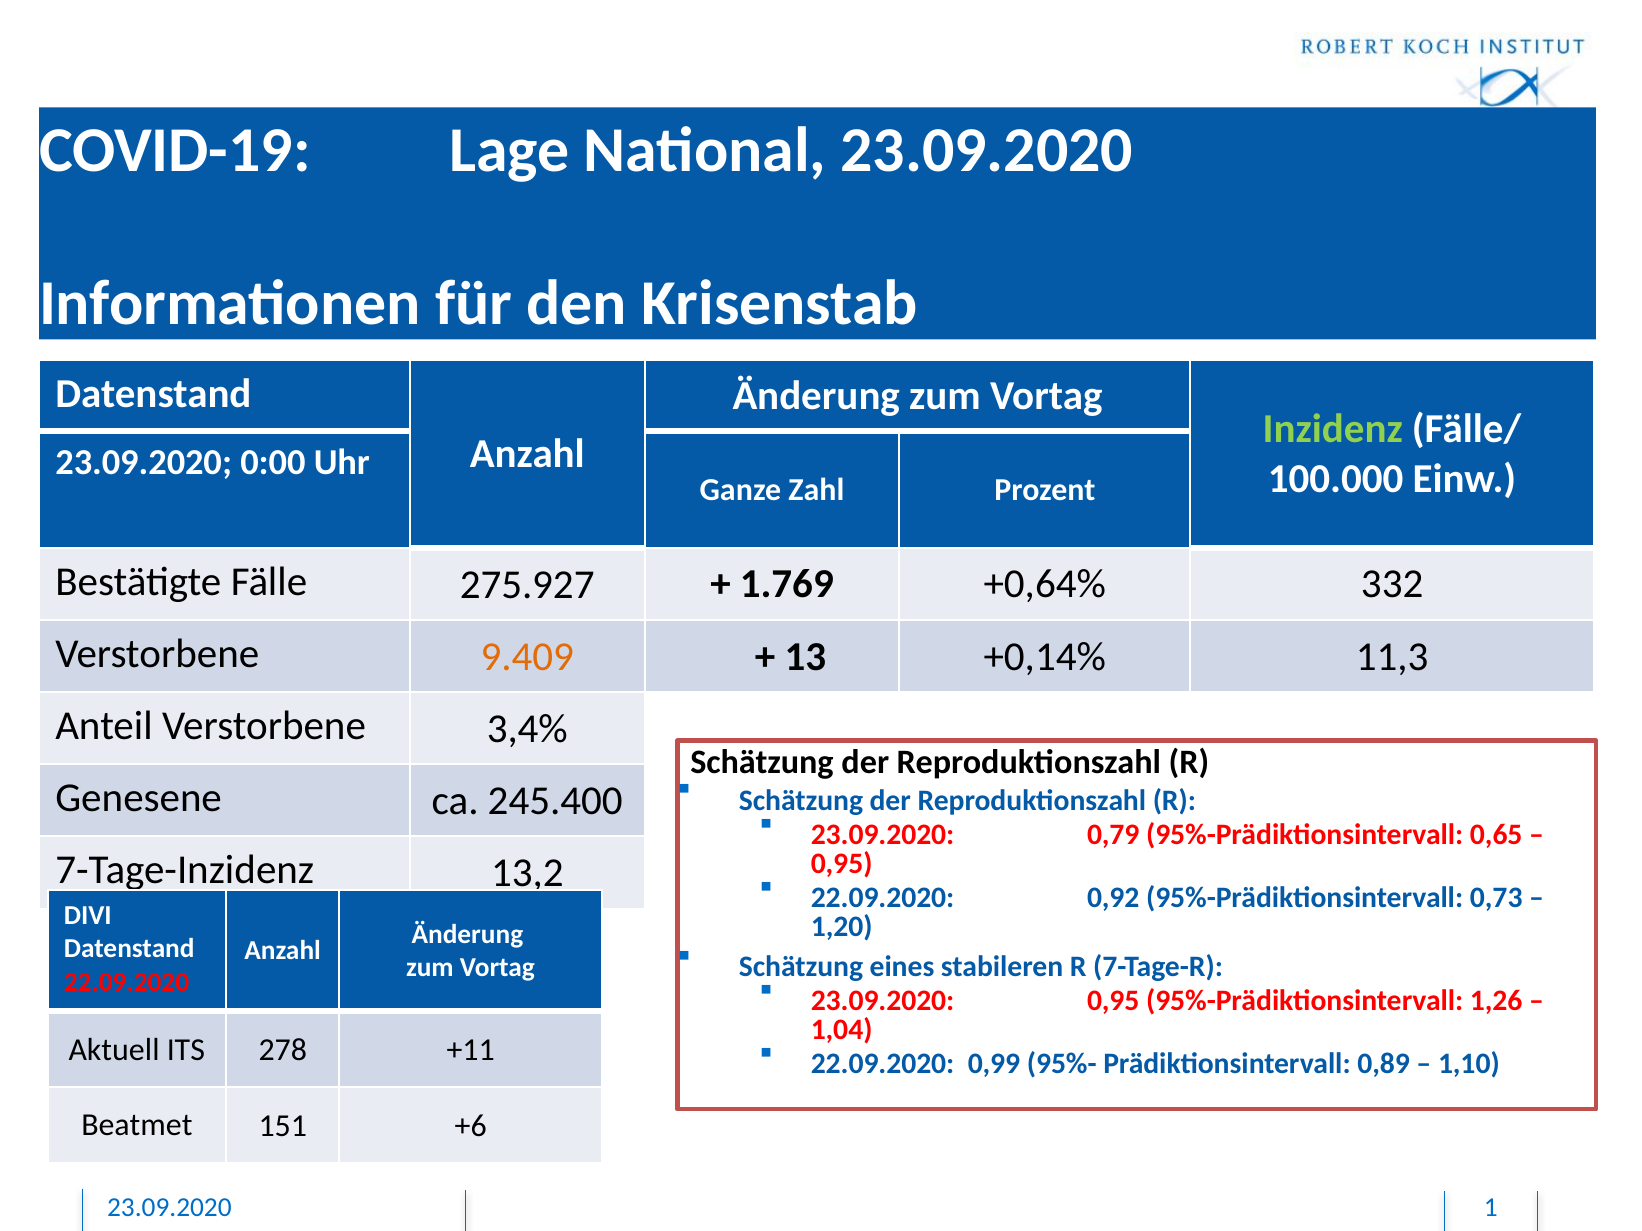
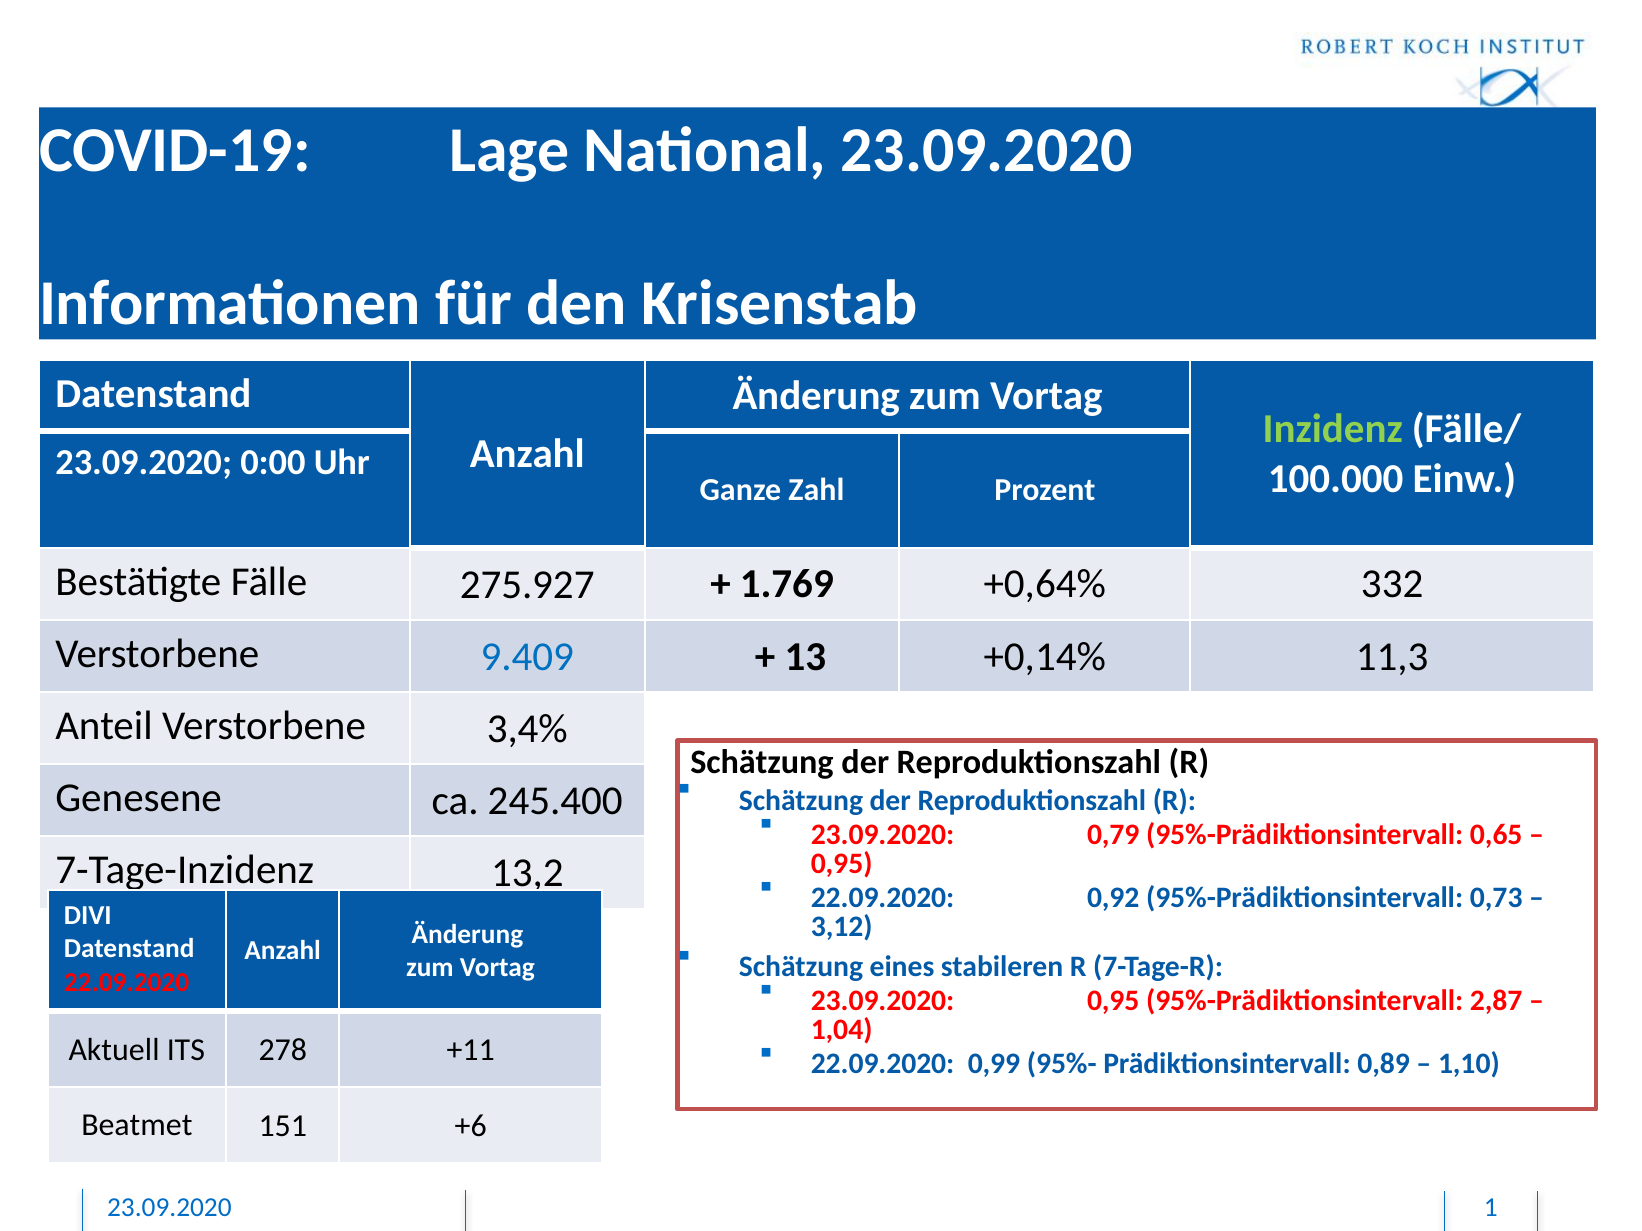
9.409 colour: orange -> blue (527, 657)
1,20: 1,20 -> 3,12 (842, 927)
1,26: 1,26 -> 2,87 (1496, 1001)
